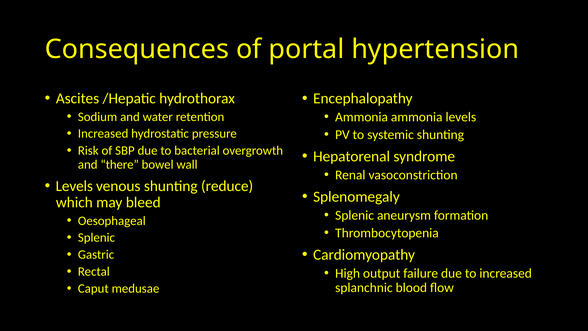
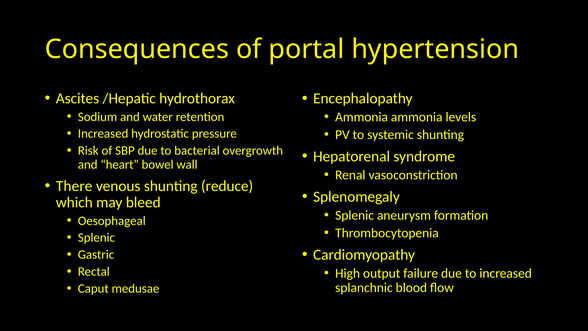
there: there -> heart (120, 164)
Levels: Levels -> There (74, 186)
